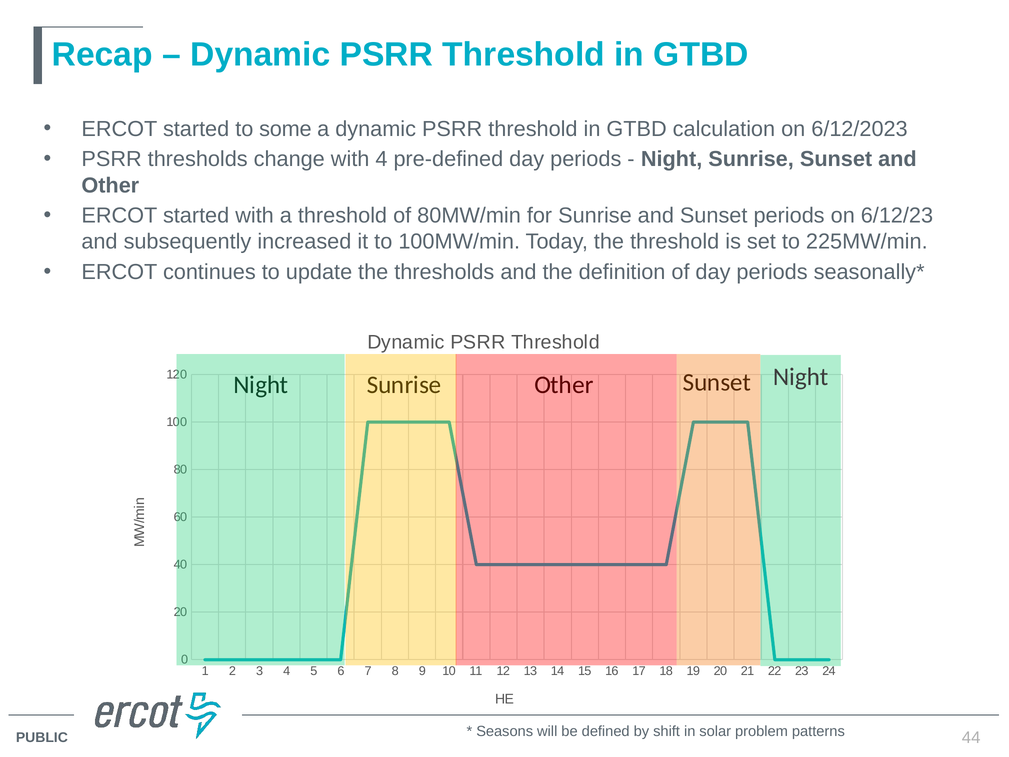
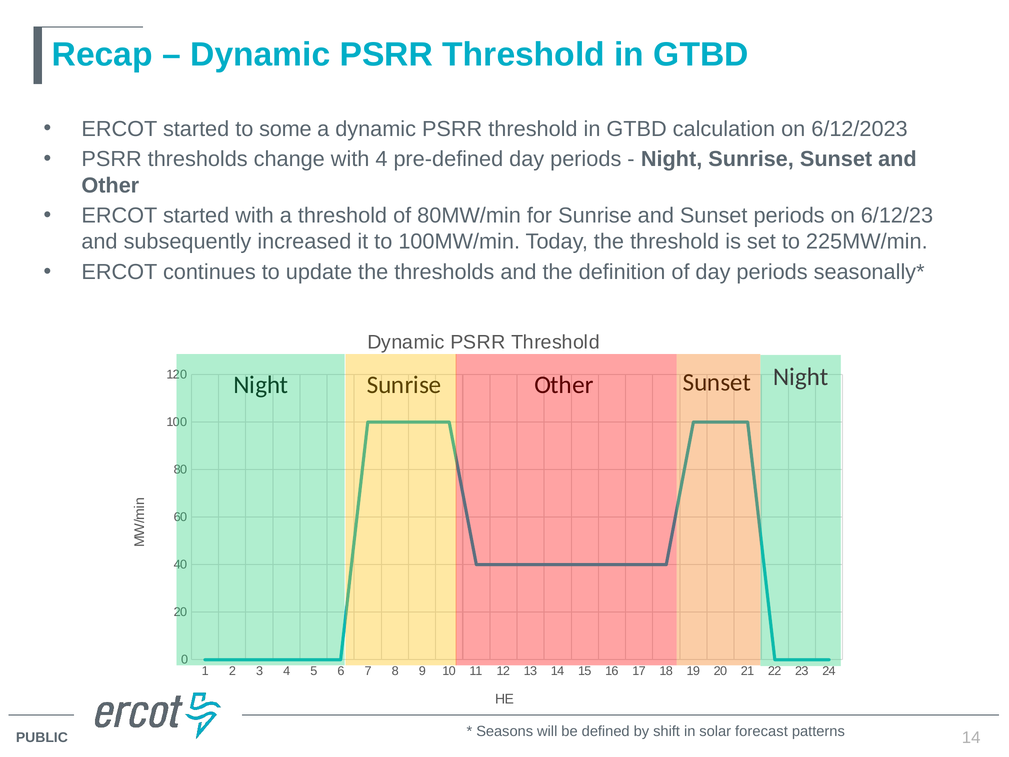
problem: problem -> forecast (761, 731)
44: 44 -> 14 (971, 737)
